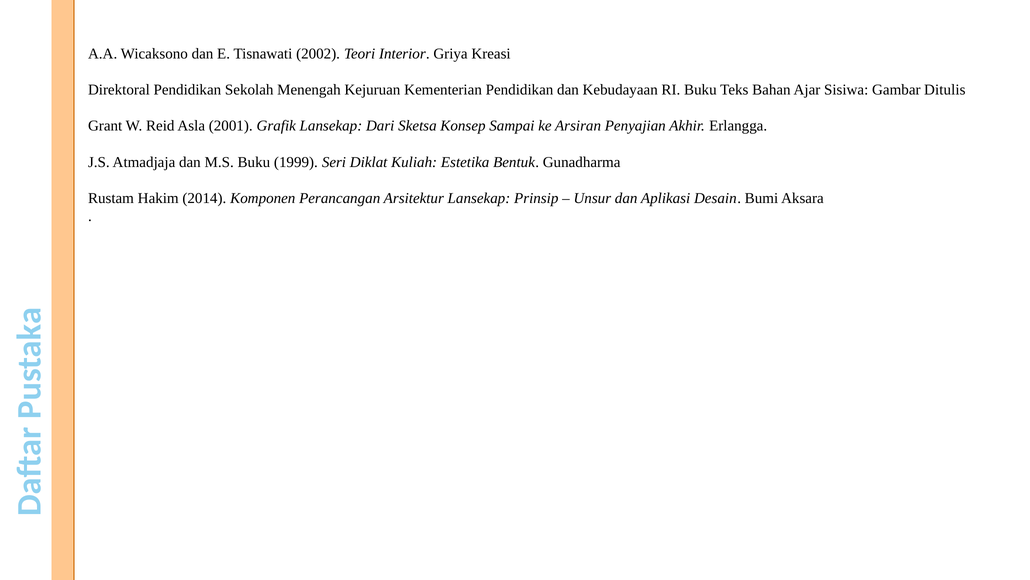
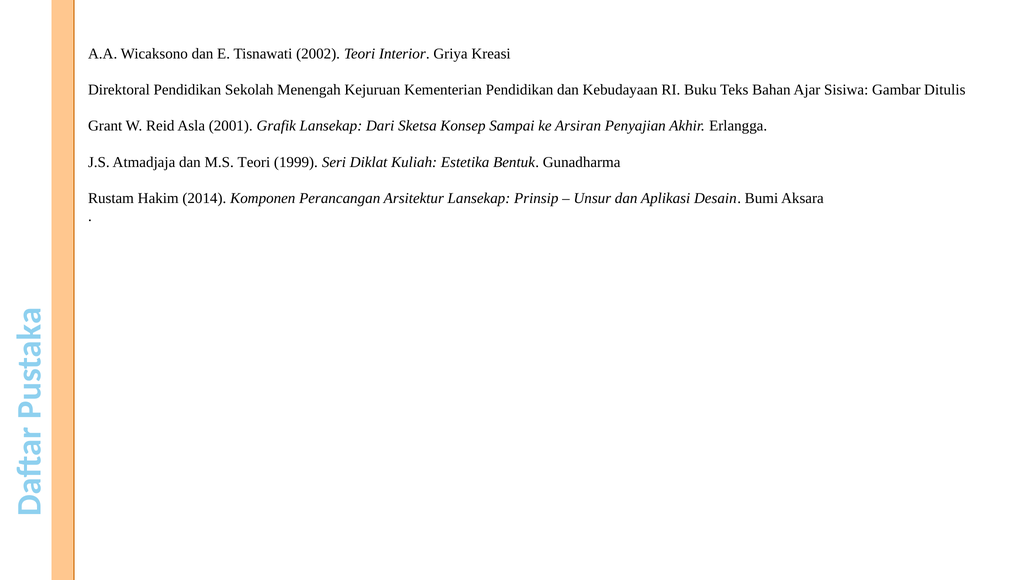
M.S Buku: Buku -> Teori (254, 162)
